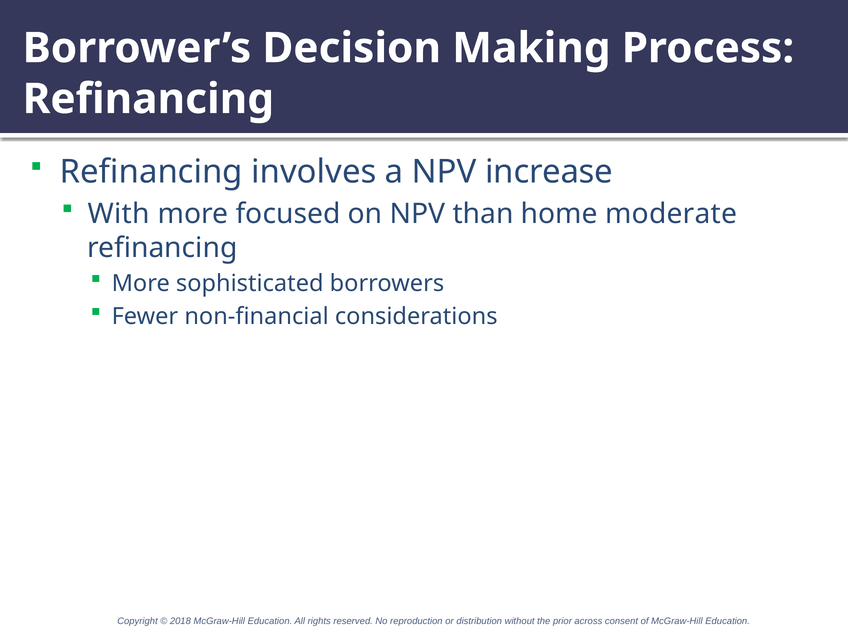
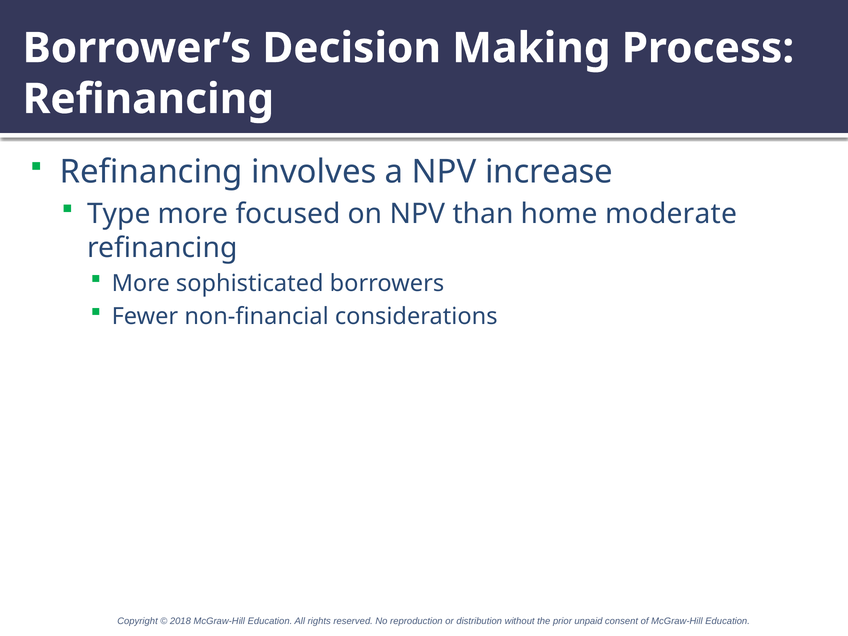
With: With -> Type (119, 214)
across: across -> unpaid (588, 621)
